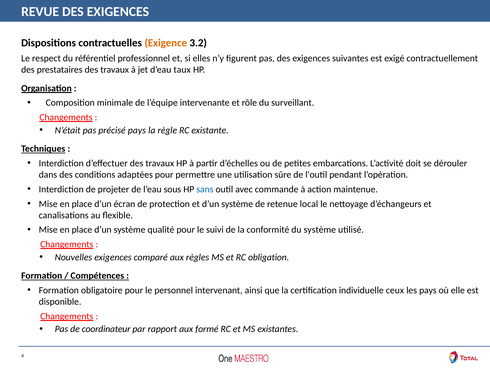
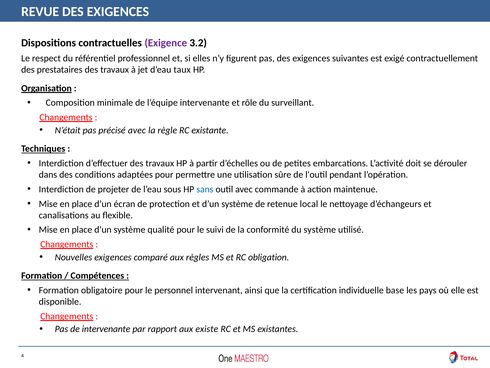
Exigence colour: orange -> purple (166, 43)
précisé pays: pays -> avec (137, 130)
ceux: ceux -> base (395, 290)
de coordinateur: coordinateur -> intervenante (106, 329)
formé: formé -> existe (207, 329)
